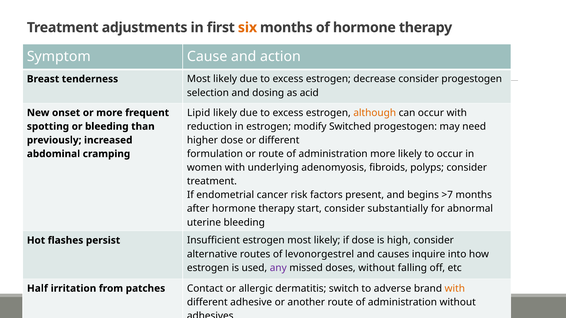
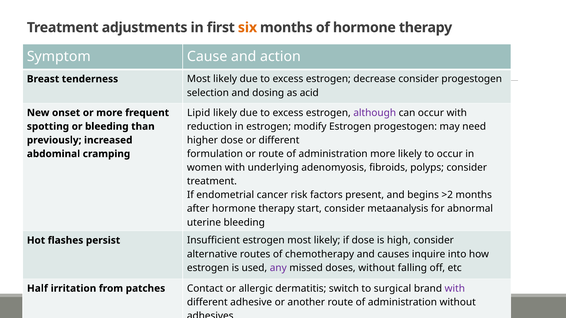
although colour: orange -> purple (375, 113)
modify Switched: Switched -> Estrogen (350, 127)
>7: >7 -> >2 (447, 195)
substantially: substantially -> metaanalysis (398, 209)
levonorgestrel: levonorgestrel -> chemotherapy (320, 254)
adverse: adverse -> surgical (393, 289)
with colour: orange -> purple (455, 289)
